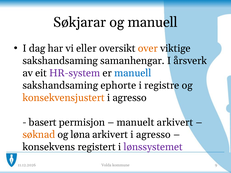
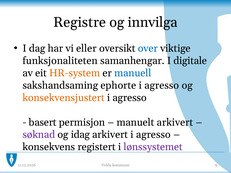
Søkjarar: Søkjarar -> Registre (80, 22)
og manuell: manuell -> innvilga (153, 22)
over colour: orange -> blue (148, 48)
sakshandsaming: sakshandsaming -> funksjonaliteten (60, 61)
årsverk: årsverk -> digitale (190, 61)
HR-system colour: purple -> orange (75, 73)
registre: registre -> agresso (162, 85)
søknad colour: orange -> purple (39, 135)
løna: løna -> idag (80, 135)
